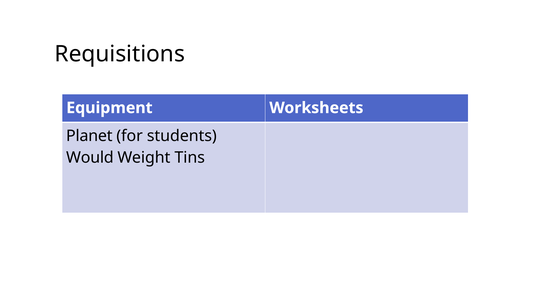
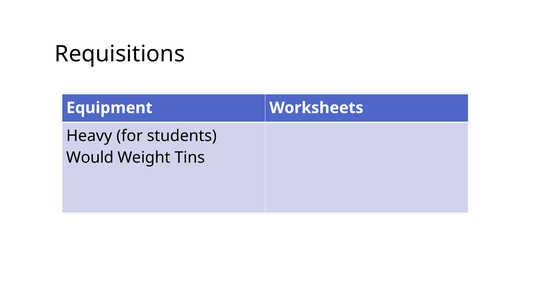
Planet: Planet -> Heavy (89, 136)
